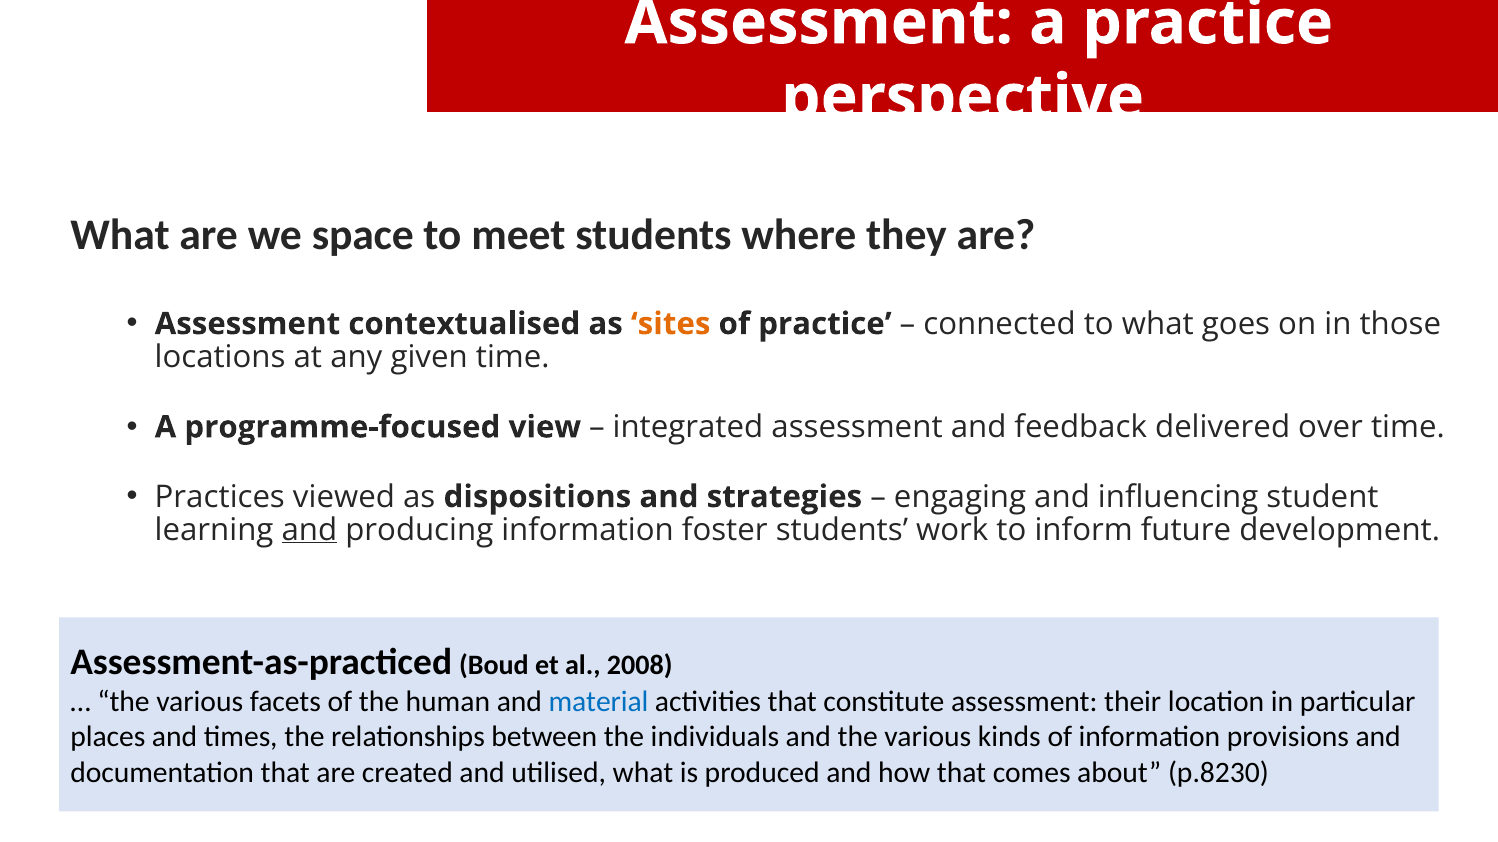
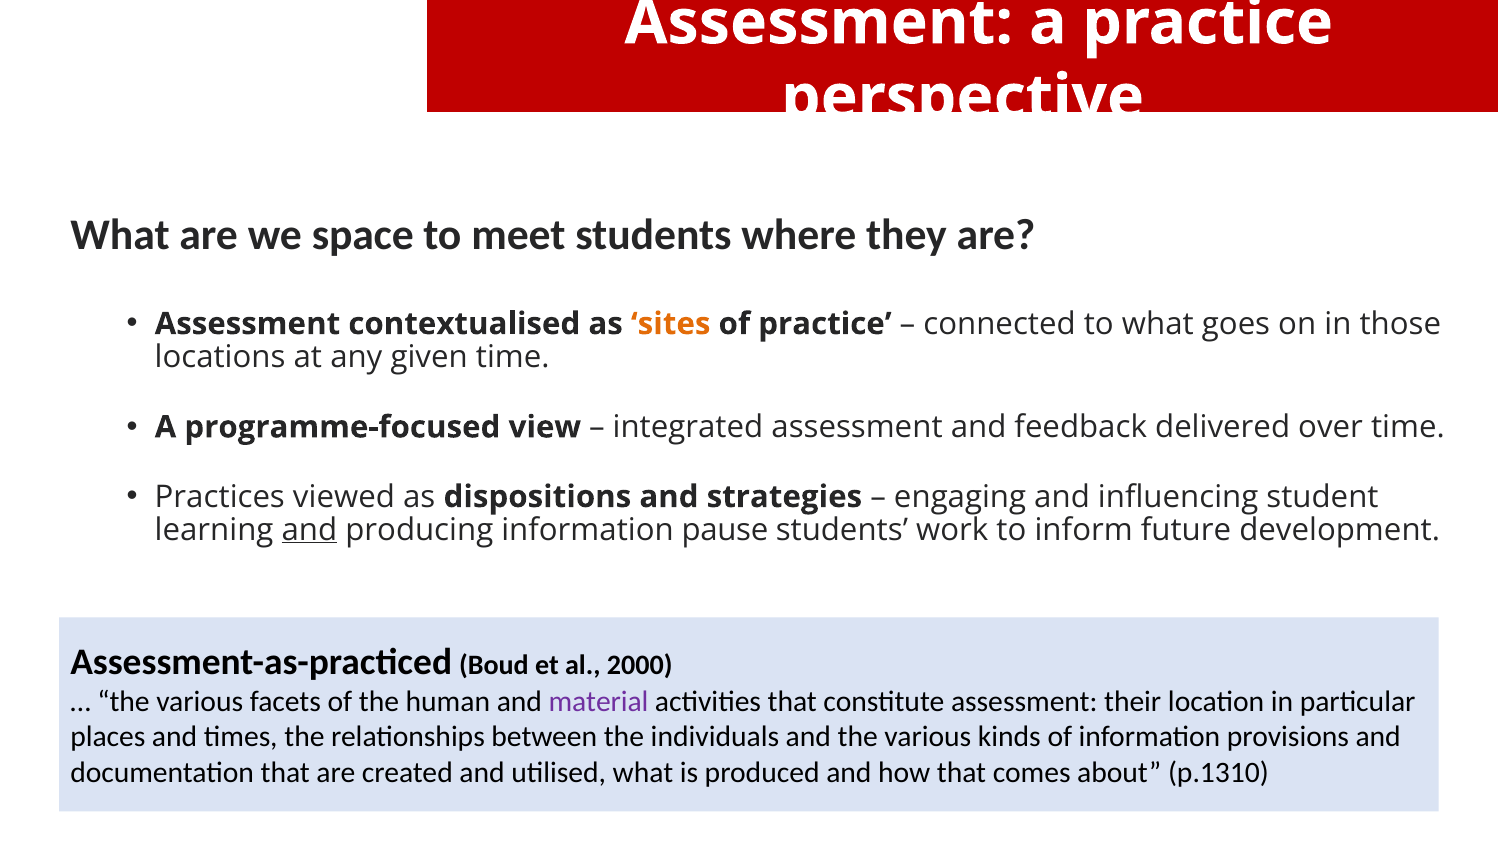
foster: foster -> pause (725, 531)
2008: 2008 -> 2000 (640, 665)
material colour: blue -> purple (599, 702)
p.8230: p.8230 -> p.1310 (1218, 773)
